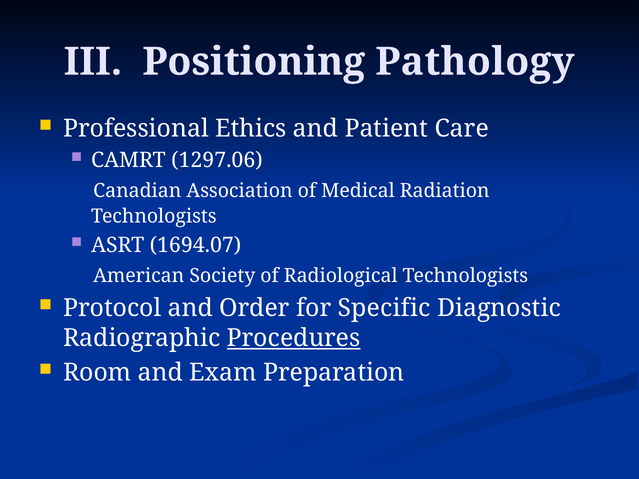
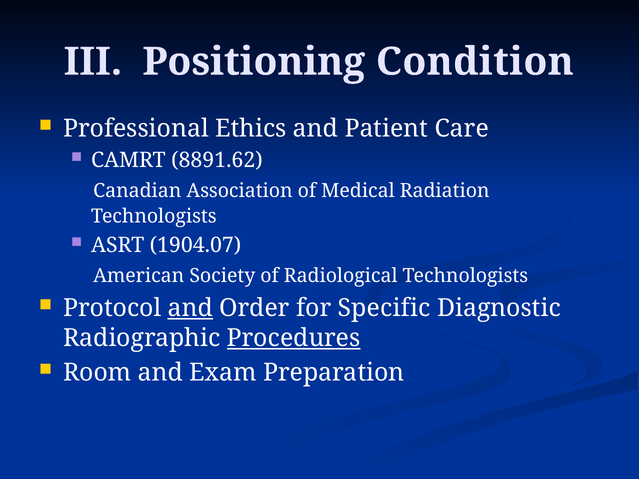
Pathology: Pathology -> Condition (475, 62)
1297.06: 1297.06 -> 8891.62 (217, 160)
1694.07: 1694.07 -> 1904.07 (195, 246)
and underline: none -> present (190, 308)
